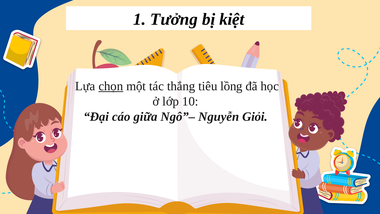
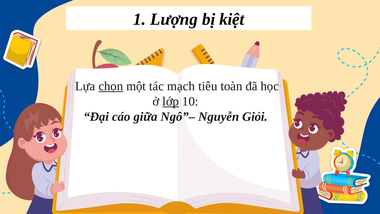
Tưởng: Tưởng -> Lượng (174, 19)
thắng: thắng -> mạch (181, 86)
lồng: lồng -> toàn (231, 86)
lớp underline: none -> present (171, 101)
